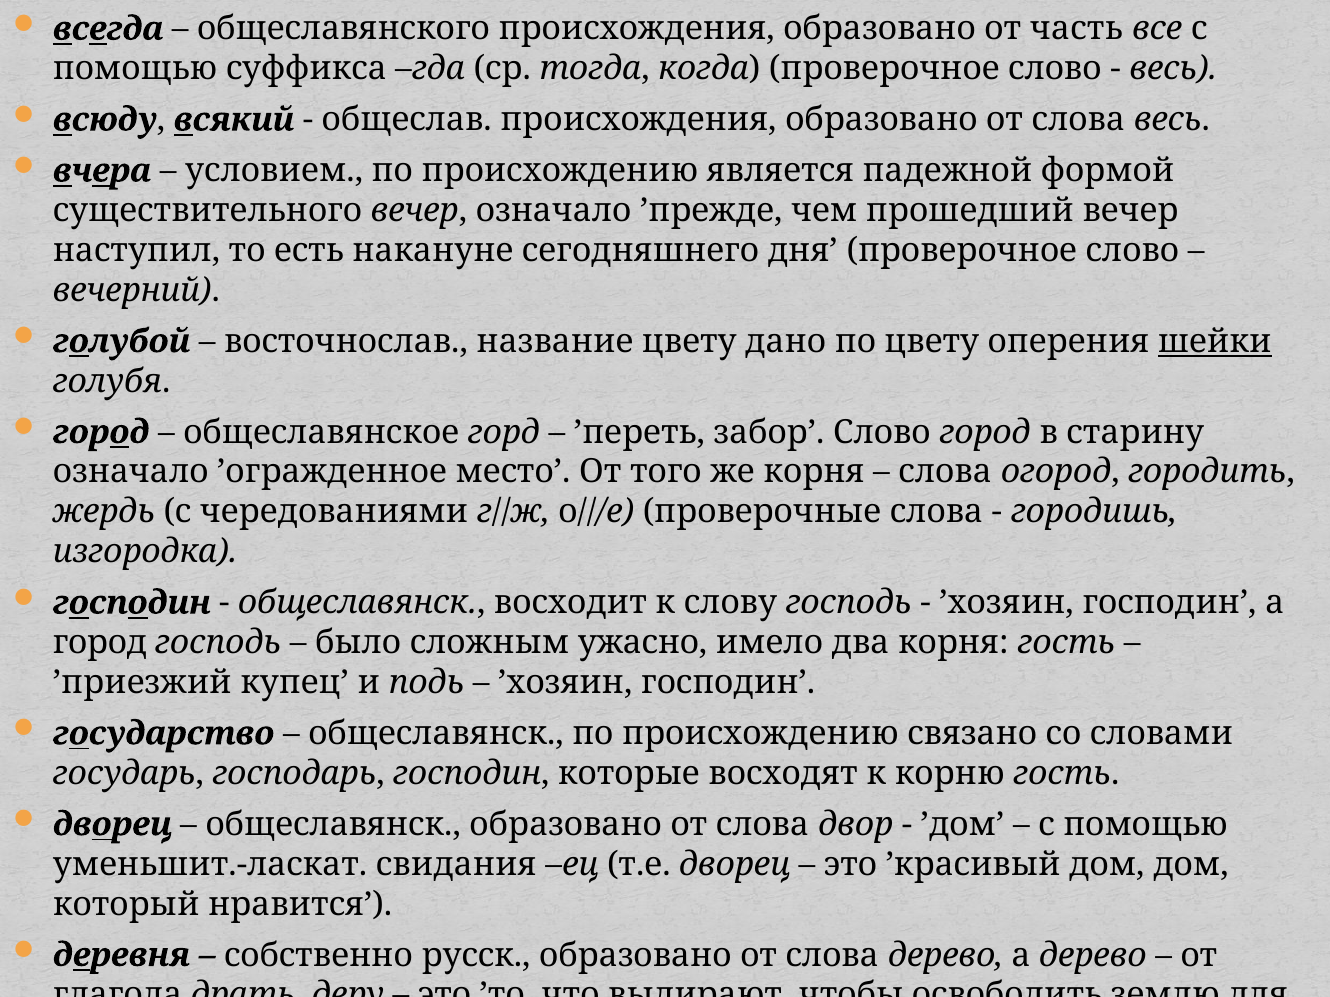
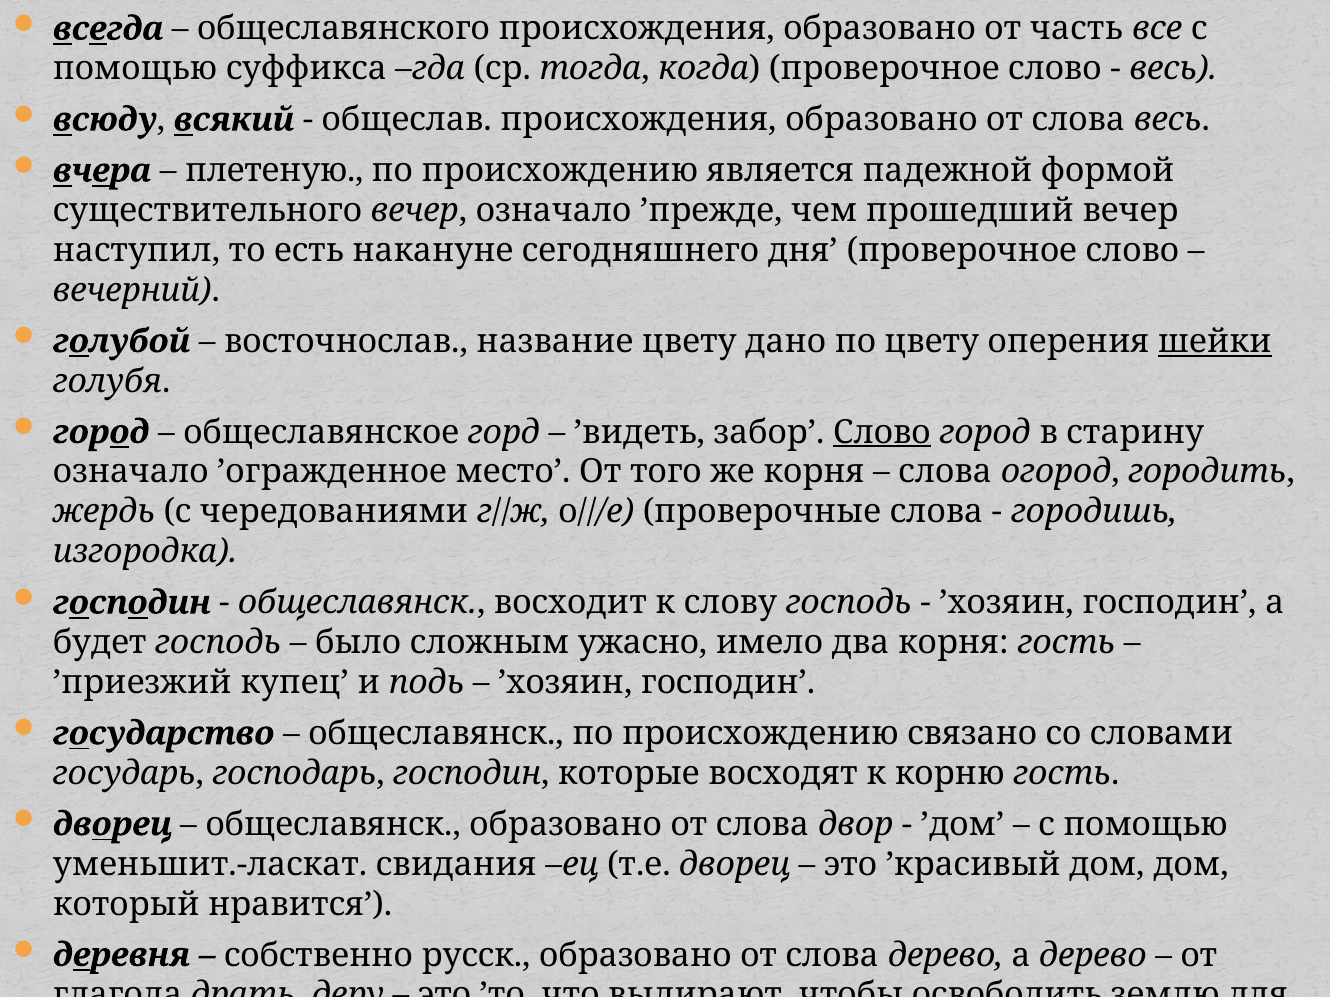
условием: условием -> плетеную (274, 171)
’переть: ’переть -> ’видеть (639, 432)
Слово underline: none -> present (882, 432)
город: город -> будет (100, 643)
